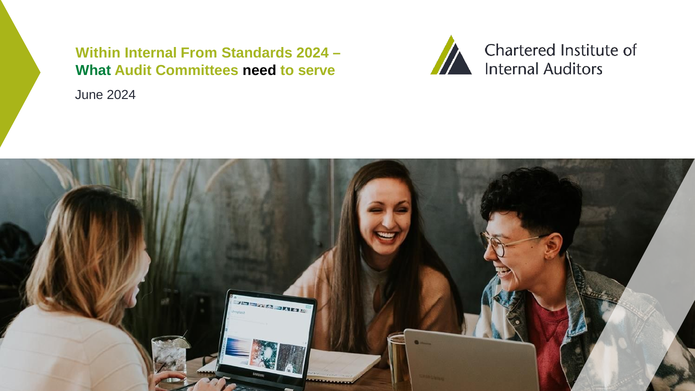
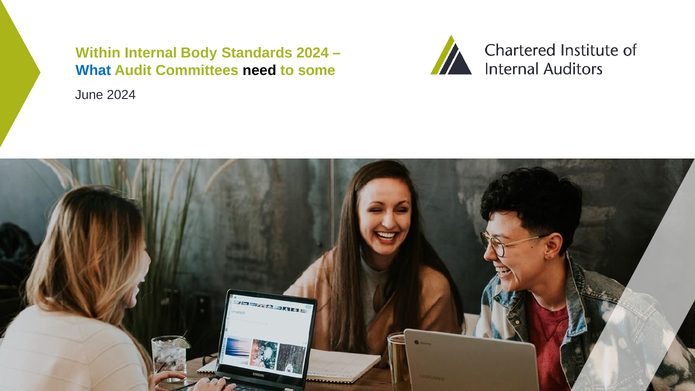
From: From -> Body (199, 53)
What colour: green -> blue (93, 70)
serve: serve -> some (317, 70)
